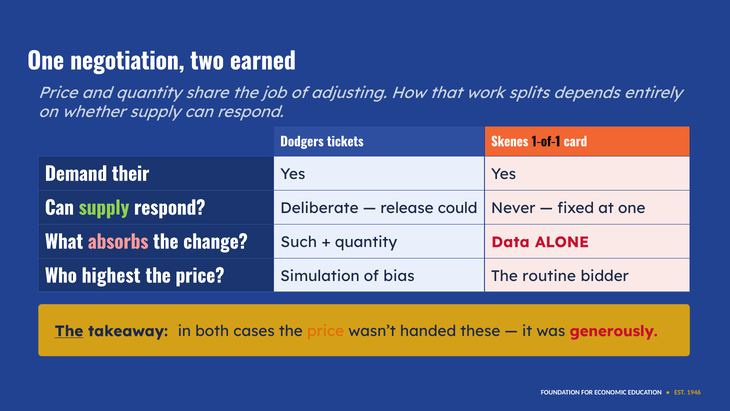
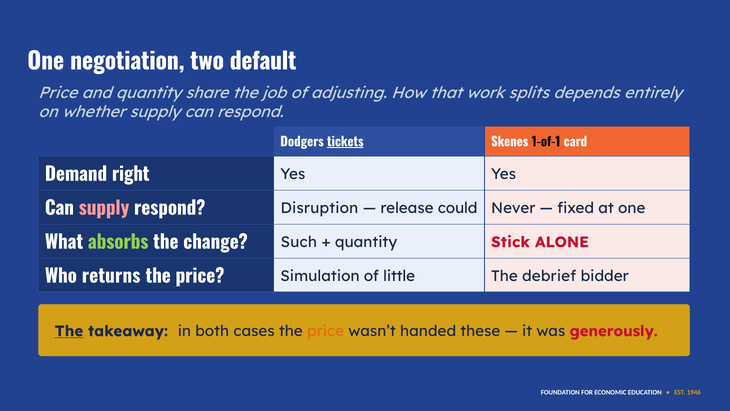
earned: earned -> default (263, 62)
tickets underline: none -> present (345, 142)
their: their -> right (131, 174)
supply colour: light green -> pink (104, 208)
Deliberate: Deliberate -> Disruption (319, 208)
absorbs colour: pink -> light green (118, 242)
Data: Data -> Stick (511, 242)
highest: highest -> returns (111, 276)
bias: bias -> little (399, 276)
routine: routine -> debrief (549, 276)
